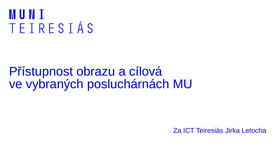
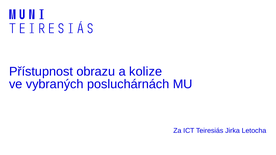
cílová: cílová -> kolize (146, 72)
